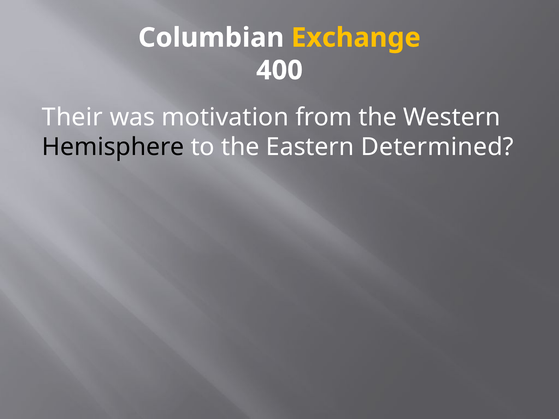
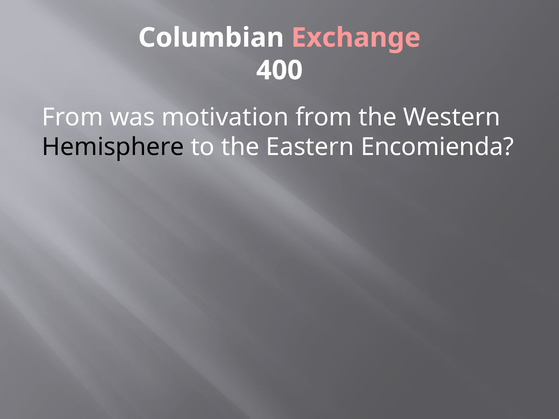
Exchange colour: yellow -> pink (356, 38)
Their: Their -> From (73, 117)
Determined: Determined -> Encomienda (437, 147)
